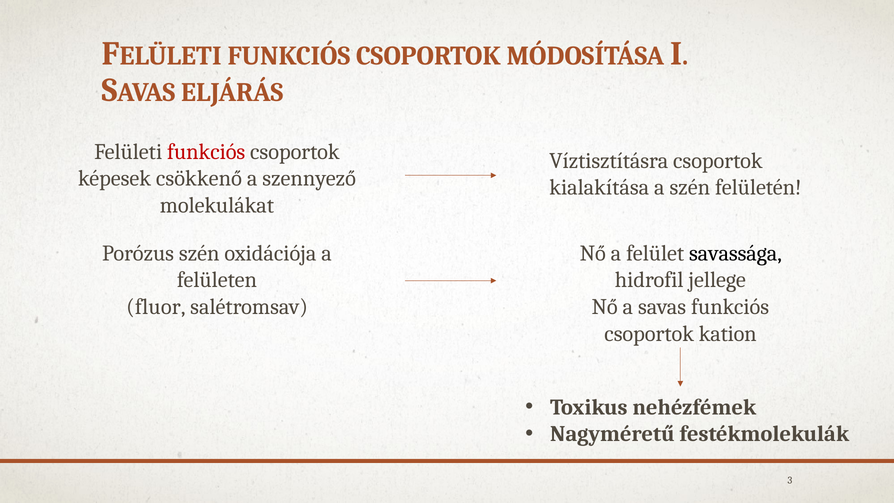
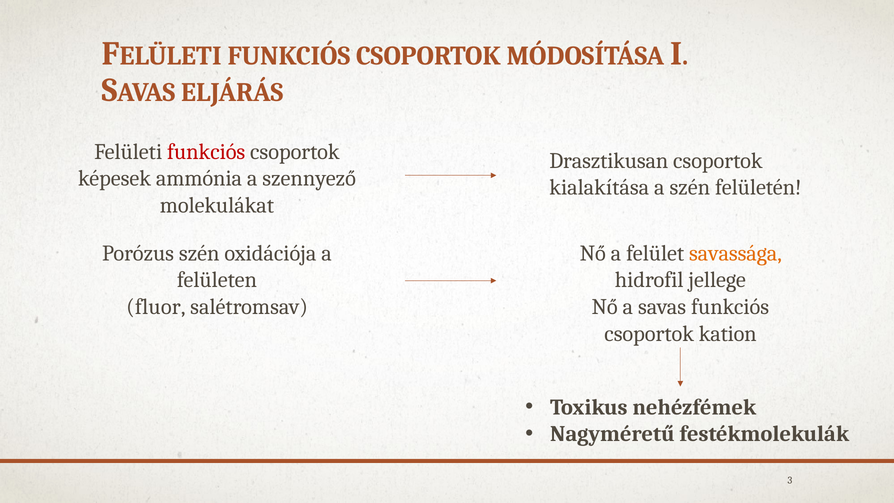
Víztisztításra: Víztisztításra -> Drasztikusan (609, 161)
csökkenő: csökkenő -> ammónia (199, 178)
savassága colour: black -> orange (735, 253)
